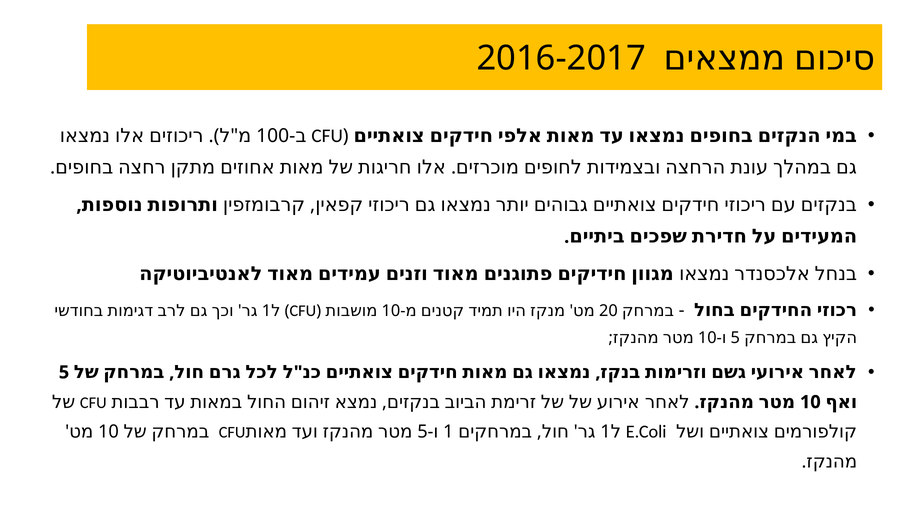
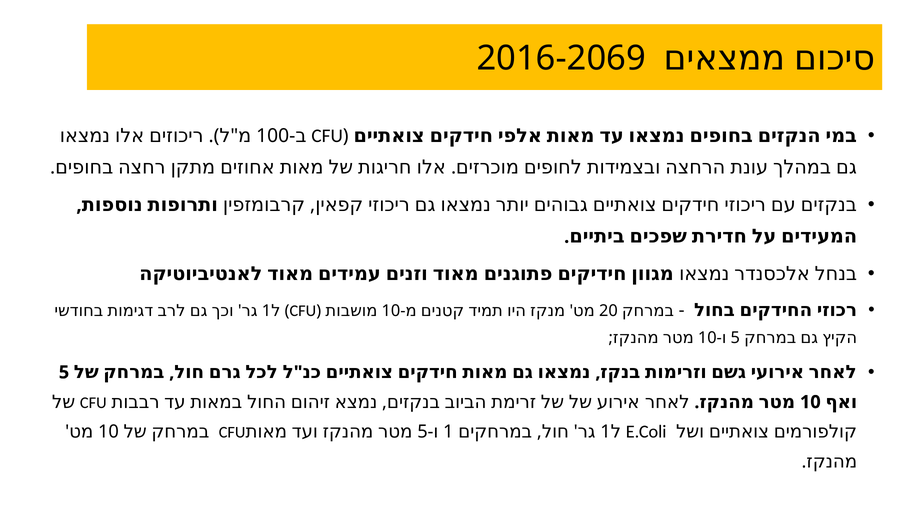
2016-2017: 2016-2017 -> 2016-2069 (561, 58)
